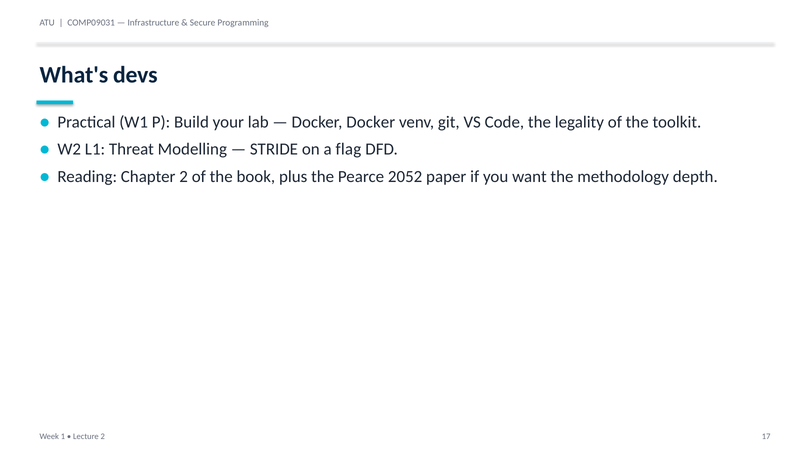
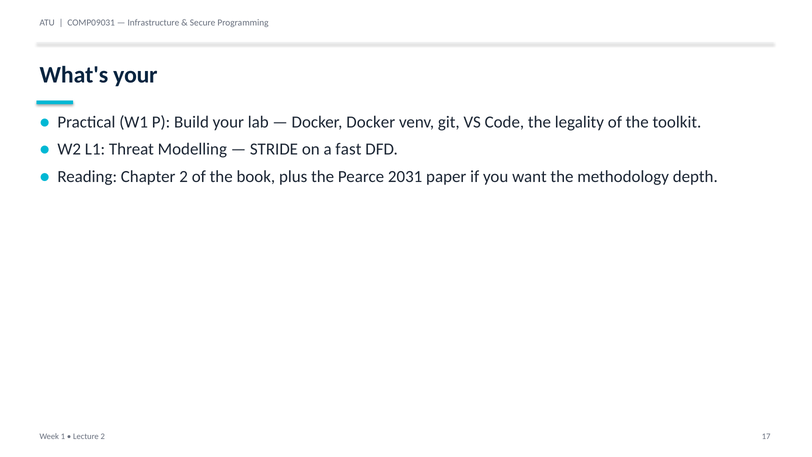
What's devs: devs -> your (135, 75)
flag: flag -> fast (348, 149)
2052: 2052 -> 2031 (405, 176)
